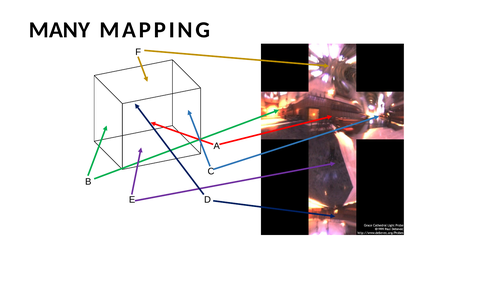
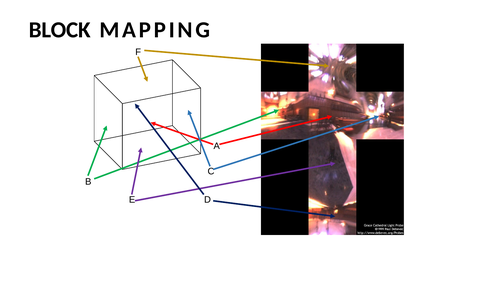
MANY: MANY -> BLOCK (60, 30)
